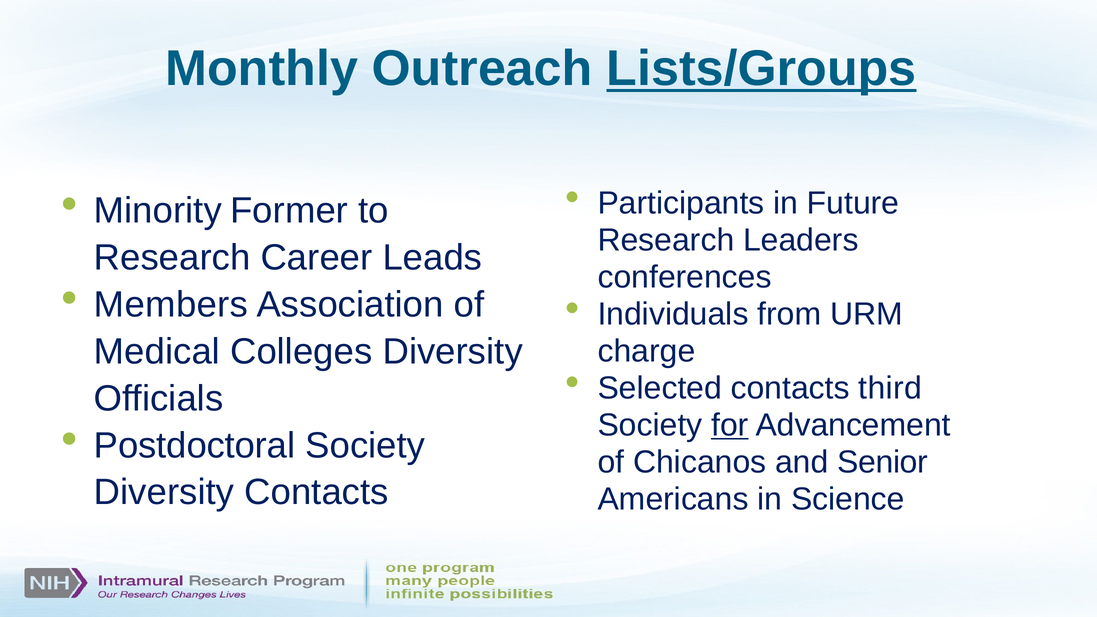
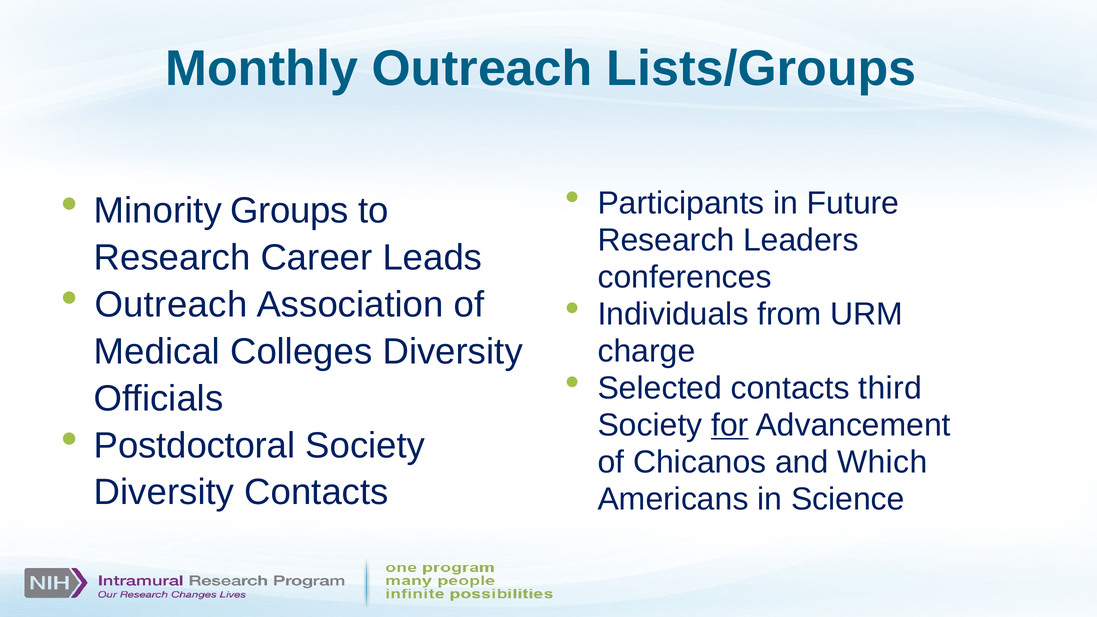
Lists/Groups underline: present -> none (761, 69)
Former: Former -> Groups (289, 211)
Members: Members -> Outreach (171, 305)
Senior: Senior -> Which (882, 462)
